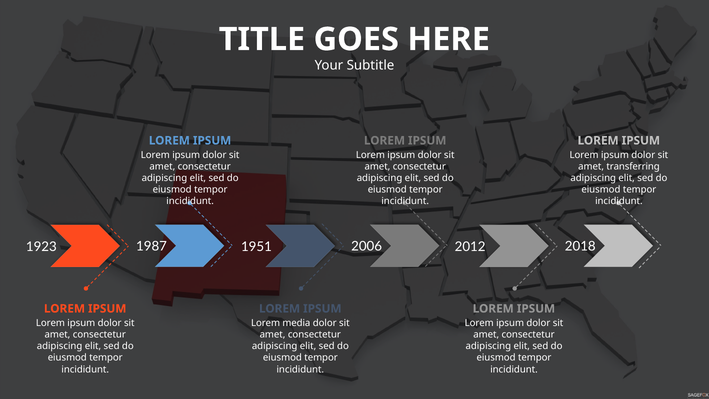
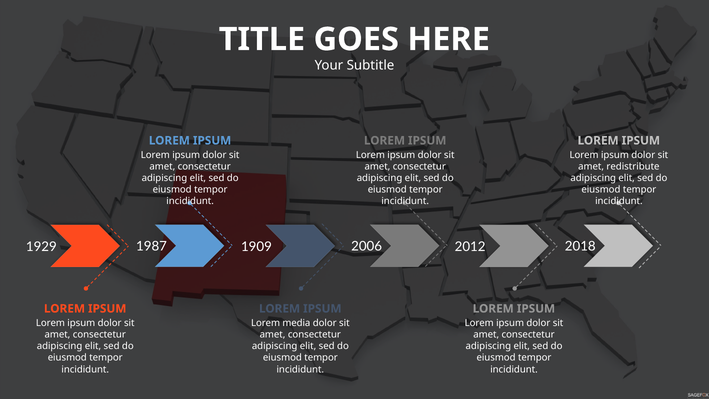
transferring: transferring -> redistribute (633, 167)
1923: 1923 -> 1929 (41, 247)
1951: 1951 -> 1909 (256, 247)
